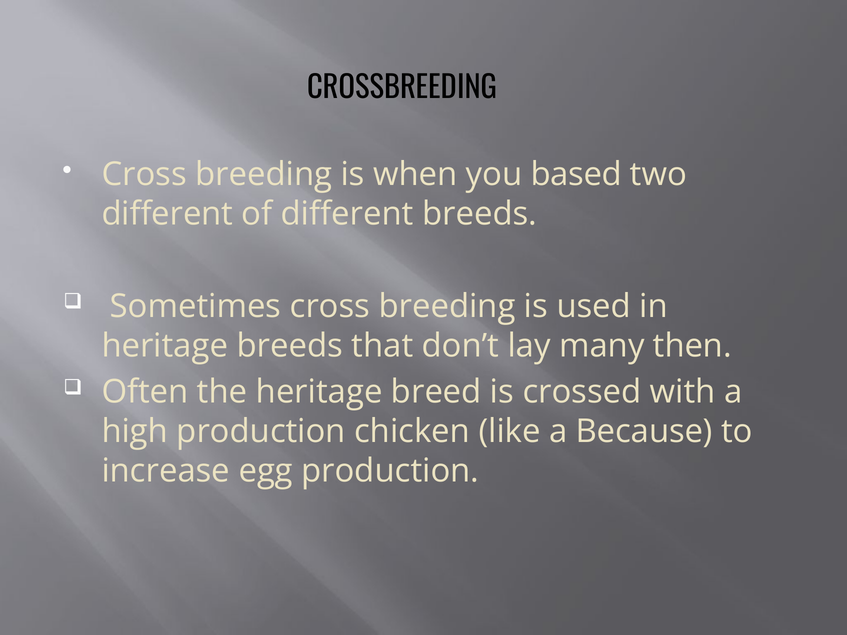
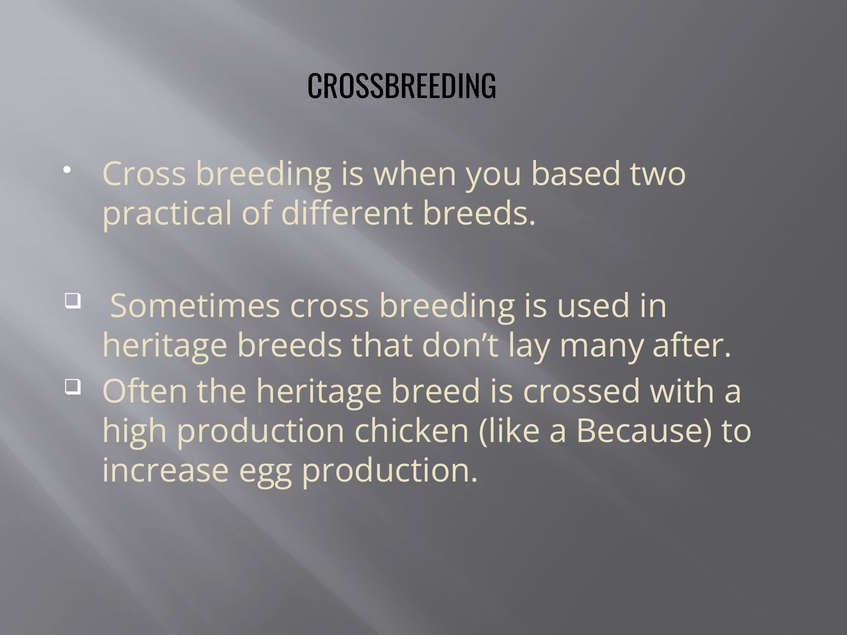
different: different -> practical (167, 214)
then: then -> after (692, 346)
